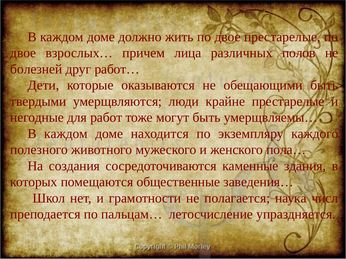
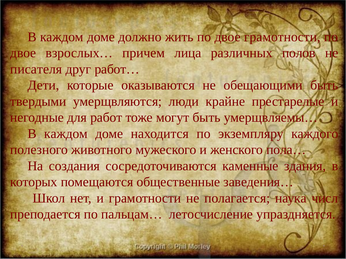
двое престарелые: престарелые -> грамотности (282, 37)
болезней: болезней -> писателя (36, 69)
